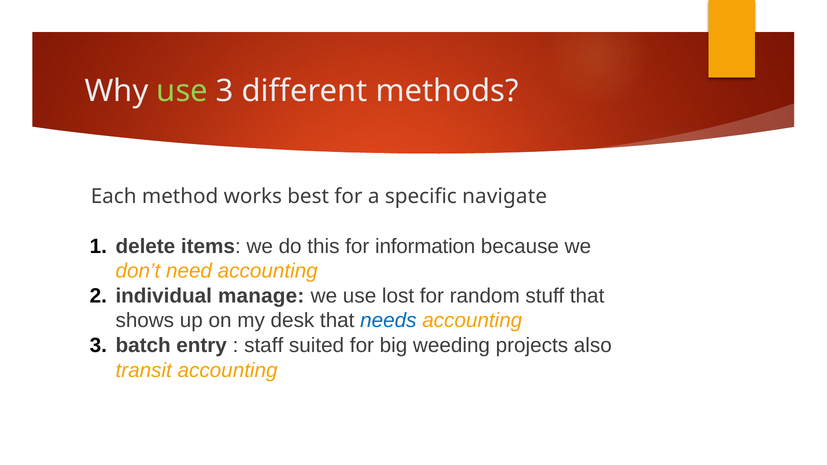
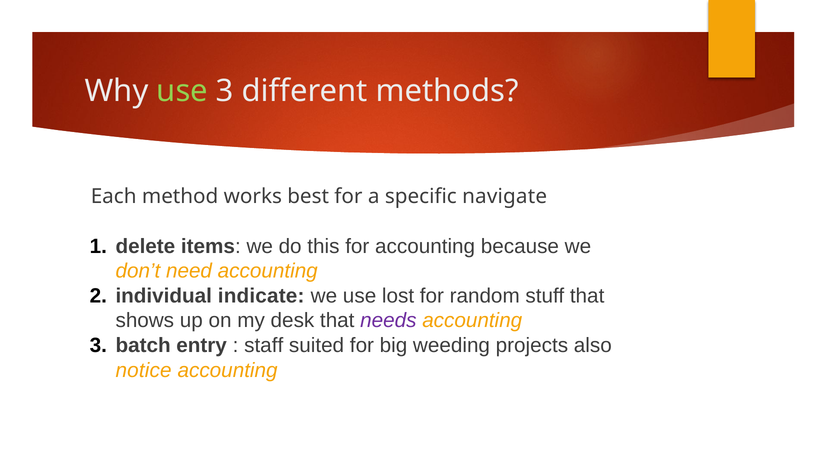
for information: information -> accounting (425, 246)
manage: manage -> indicate (261, 296)
needs colour: blue -> purple (388, 321)
transit: transit -> notice (144, 370)
